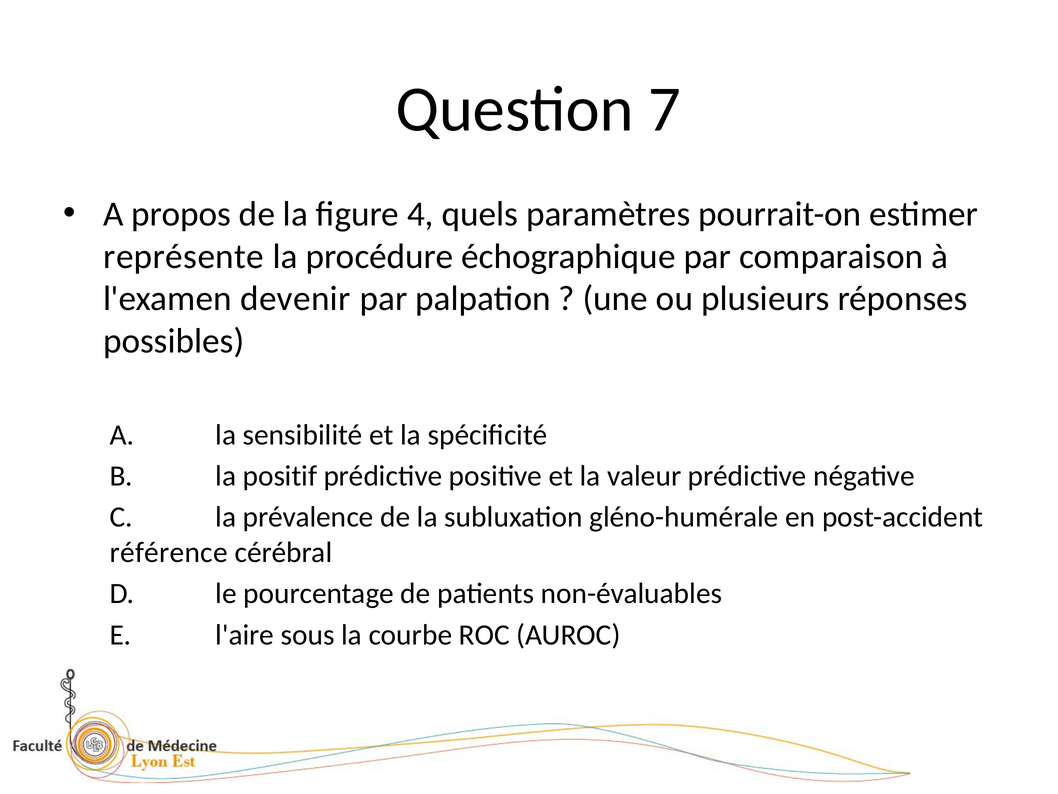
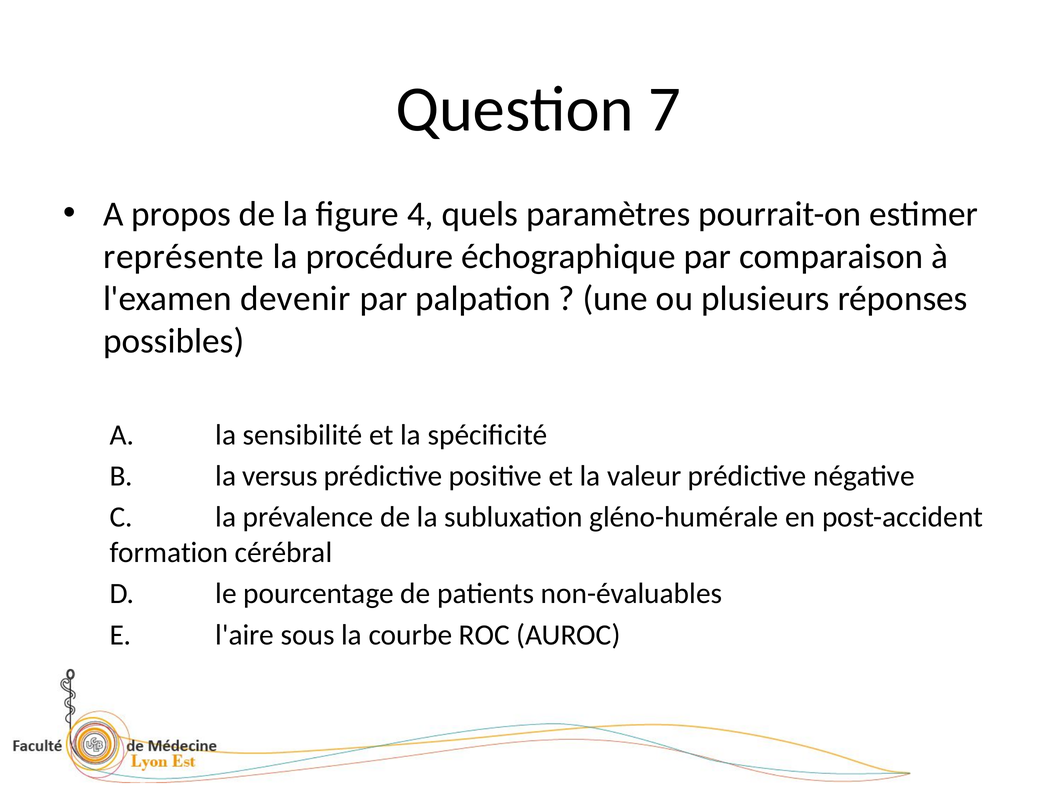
positif: positif -> versus (280, 476)
référence: référence -> formation (169, 552)
